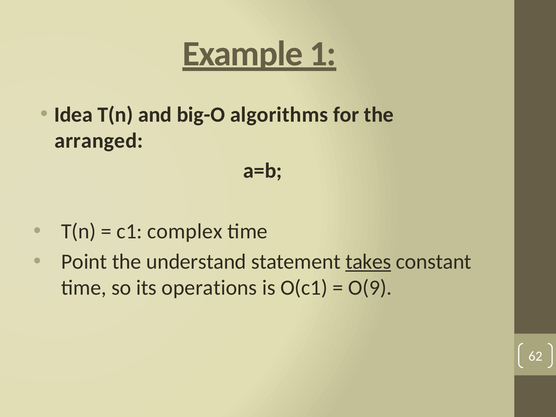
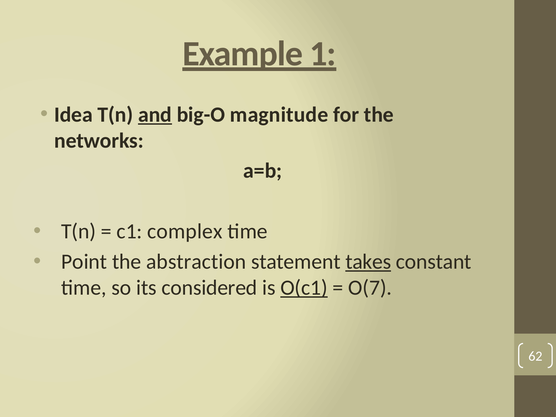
and underline: none -> present (155, 115)
algorithms: algorithms -> magnitude (279, 115)
arranged: arranged -> networks (99, 141)
understand: understand -> abstraction (196, 262)
operations: operations -> considered (209, 288)
O(c1 underline: none -> present (304, 288)
O(9: O(9 -> O(7 (370, 288)
